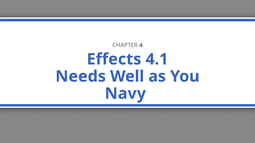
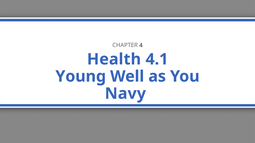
Effects: Effects -> Health (114, 59)
Needs: Needs -> Young (81, 77)
